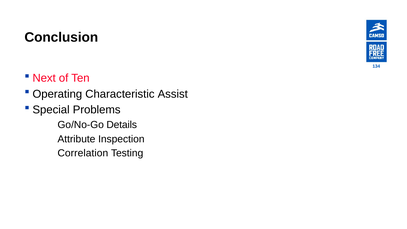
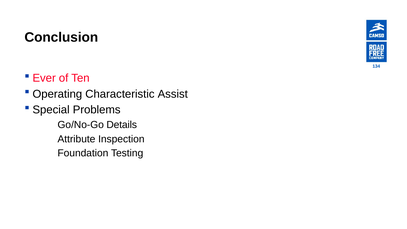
Next: Next -> Ever (44, 78)
Correlation: Correlation -> Foundation (83, 153)
